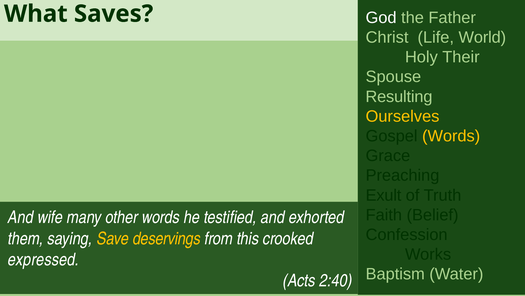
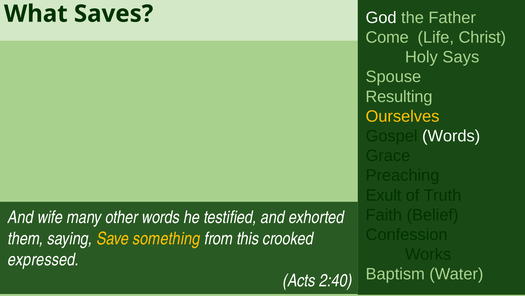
Christ: Christ -> Come (387, 37)
World: World -> Christ (482, 37)
Their: Their -> Says (461, 57)
Words colour: yellow -> white (451, 136)
deservings: deservings -> something (167, 238)
